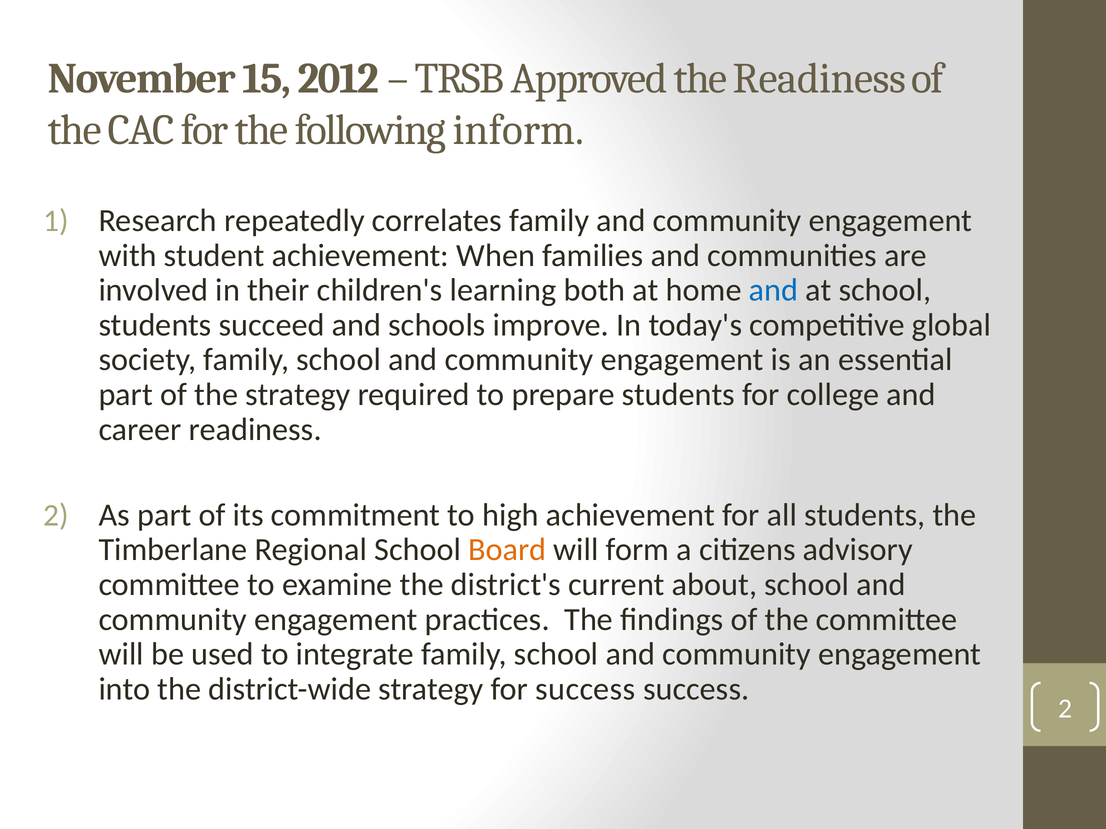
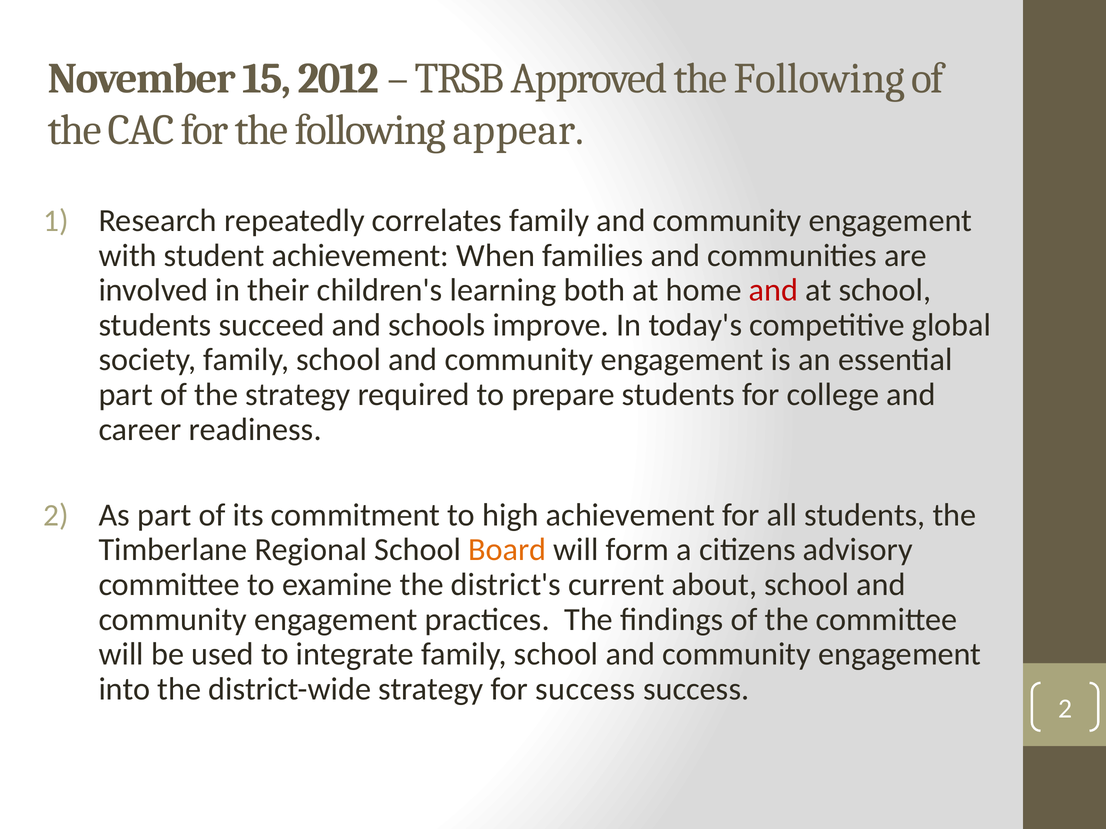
Approved the Readiness: Readiness -> Following (819, 79)
inform: inform -> appear (518, 130)
and colour: blue -> red (773, 290)
